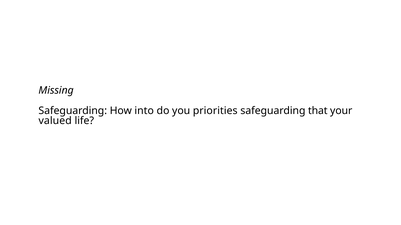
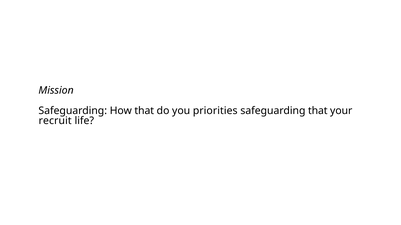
Missing: Missing -> Mission (56, 91)
How into: into -> that (144, 111)
valued: valued -> recruit (55, 121)
